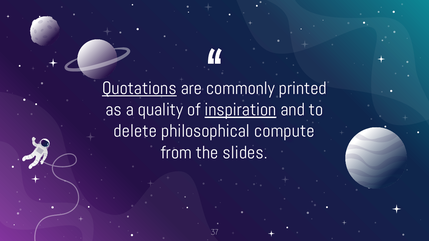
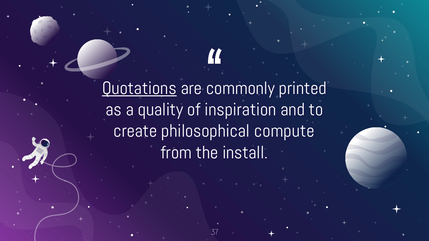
inspiration underline: present -> none (240, 110)
delete: delete -> create (135, 131)
slides: slides -> install (245, 153)
